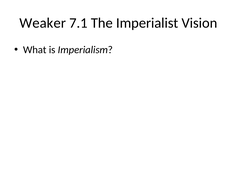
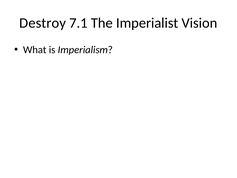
Weaker: Weaker -> Destroy (43, 23)
